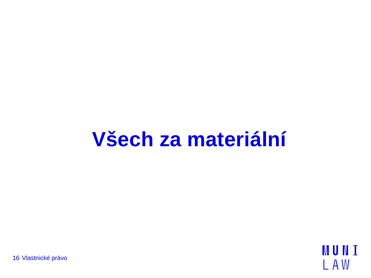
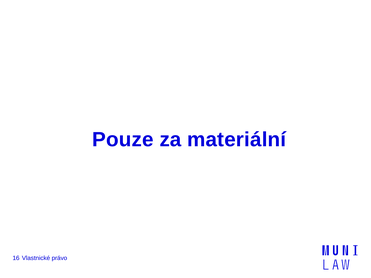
Všech: Všech -> Pouze (123, 140)
